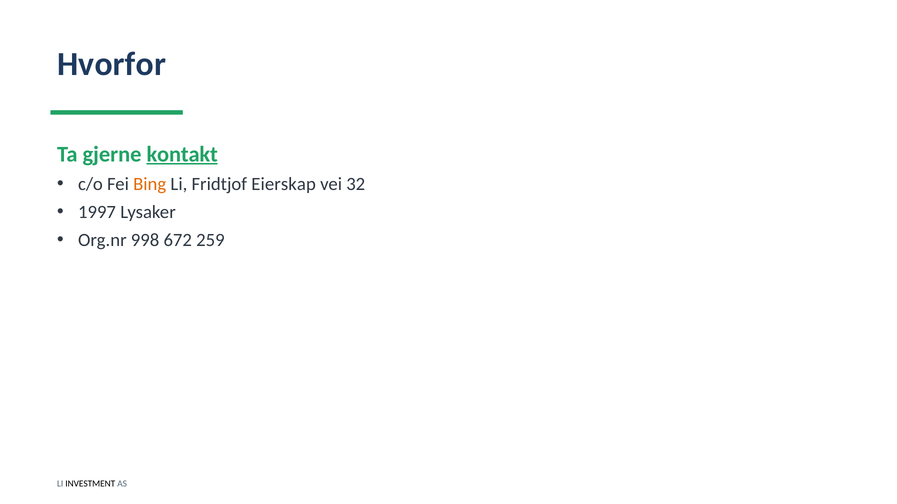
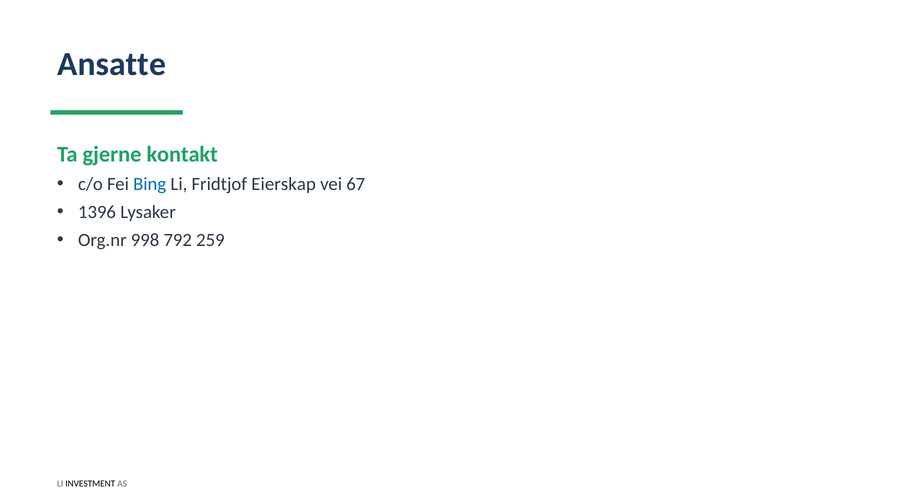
Hvorfor: Hvorfor -> Ansatte (112, 64)
kontakt underline: present -> none (182, 154)
Bing colour: orange -> blue (150, 184)
32: 32 -> 67 (356, 184)
1997: 1997 -> 1396 (97, 212)
672: 672 -> 792 (178, 241)
